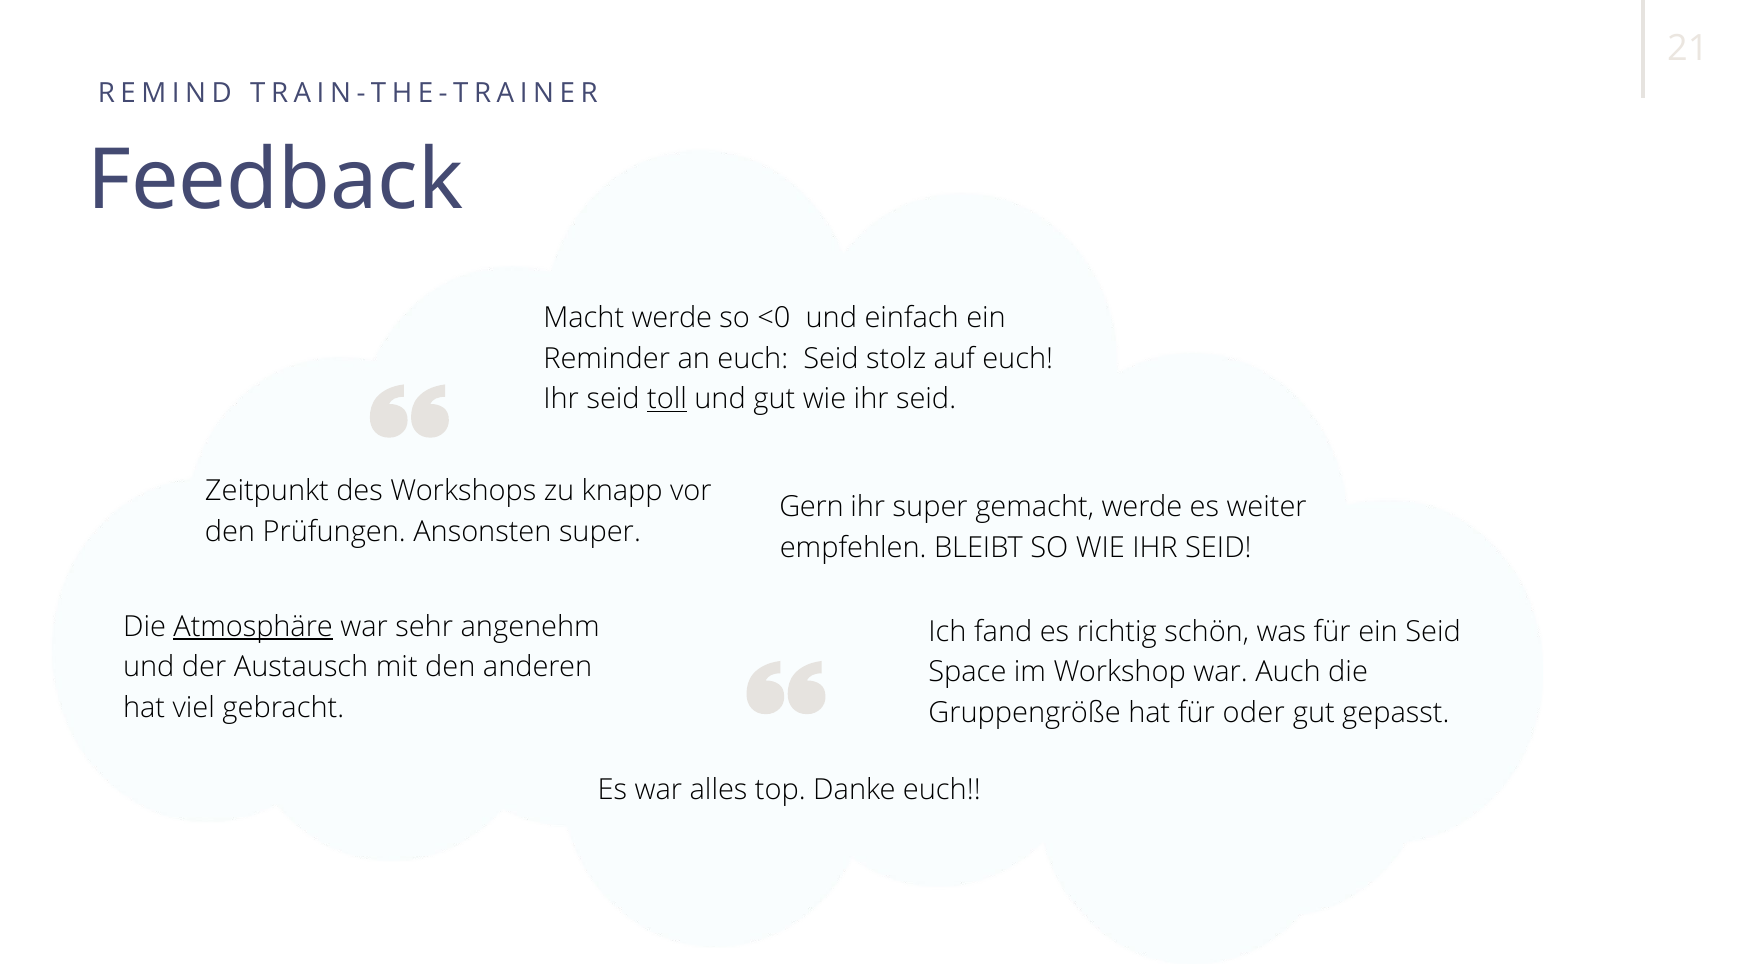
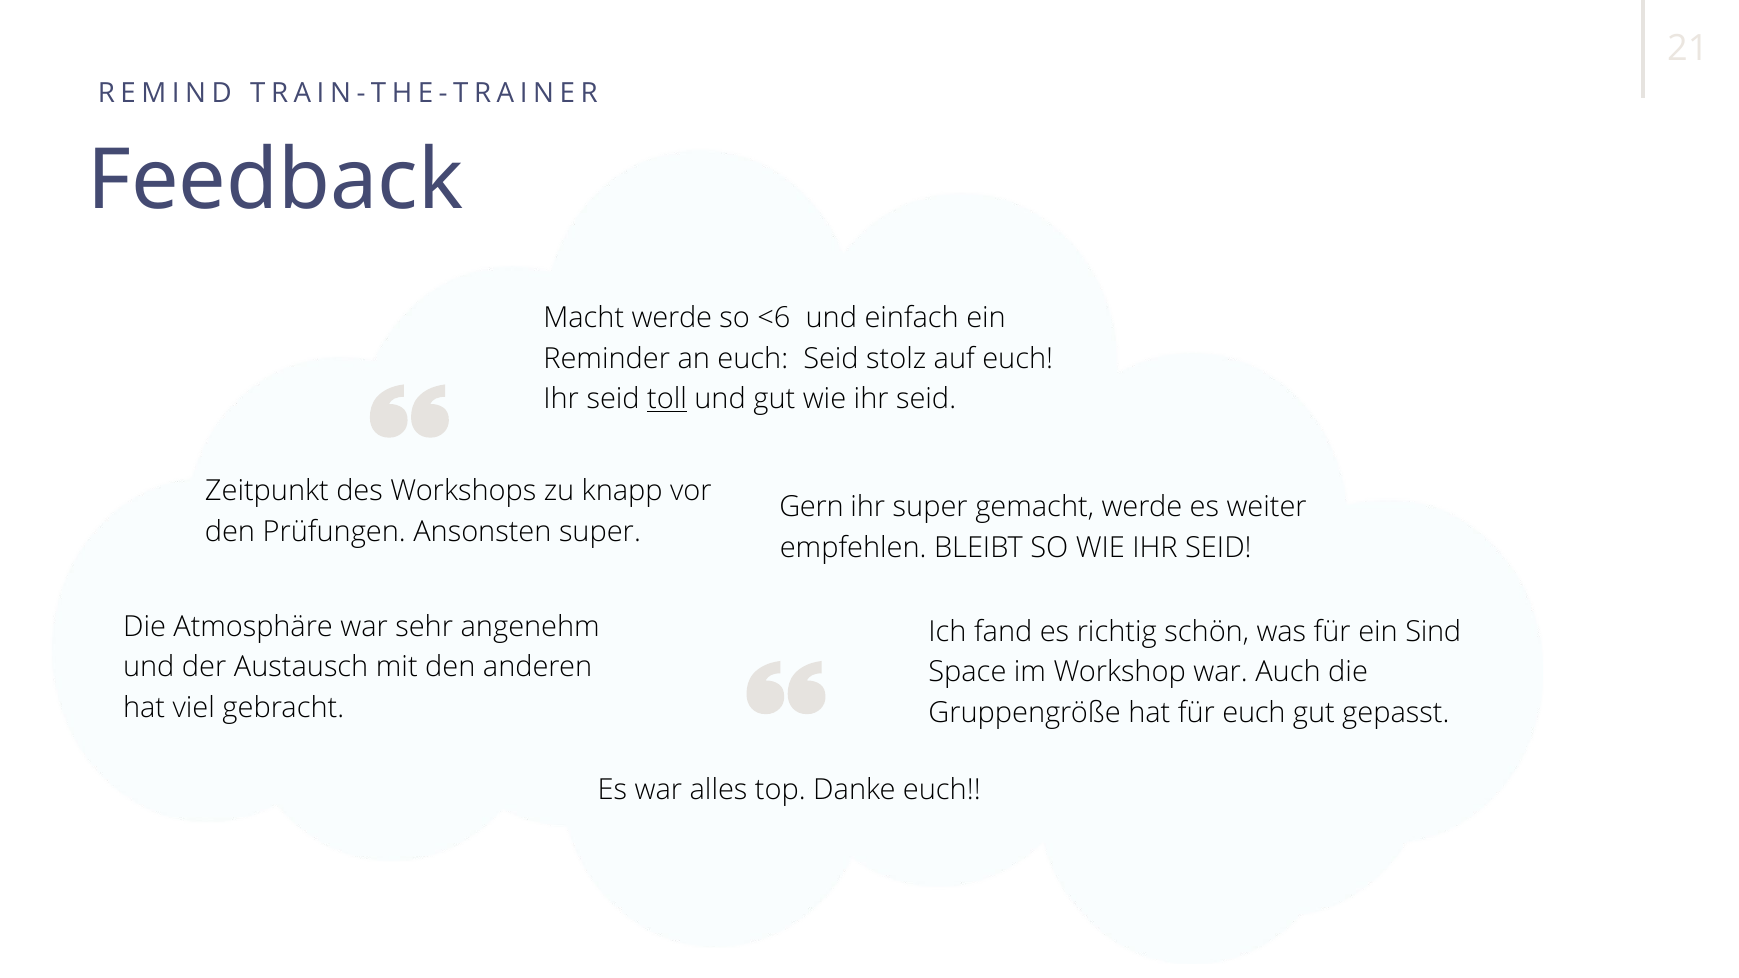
<0: <0 -> <6 (774, 318)
Atmosphäre underline: present -> none (253, 627)
ein Seid: Seid -> Sind (1433, 632)
für oder: oder -> euch (1254, 713)
